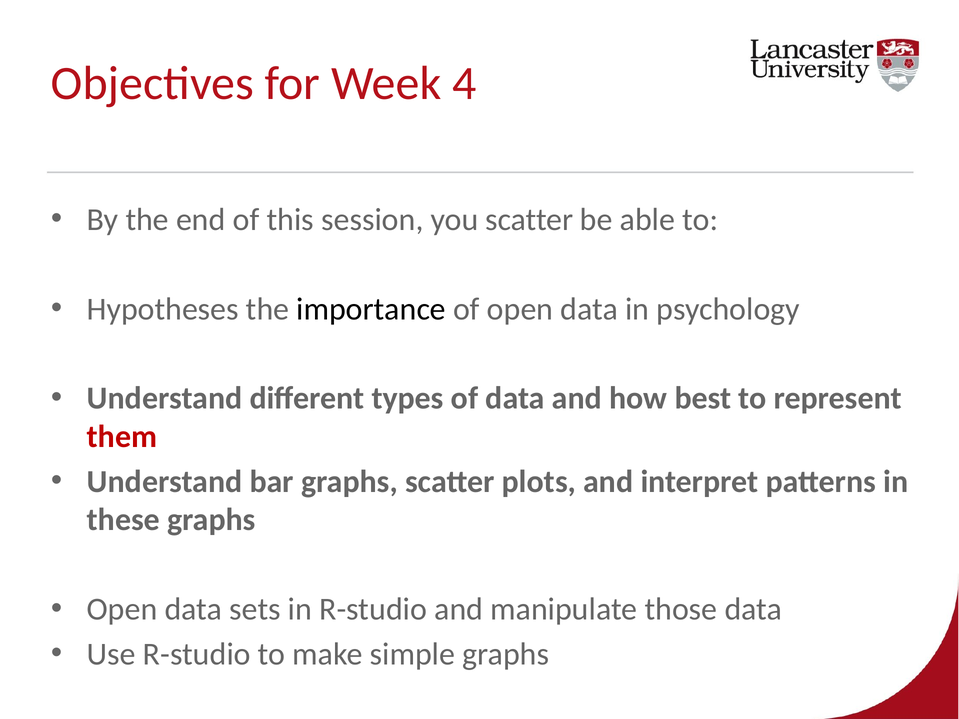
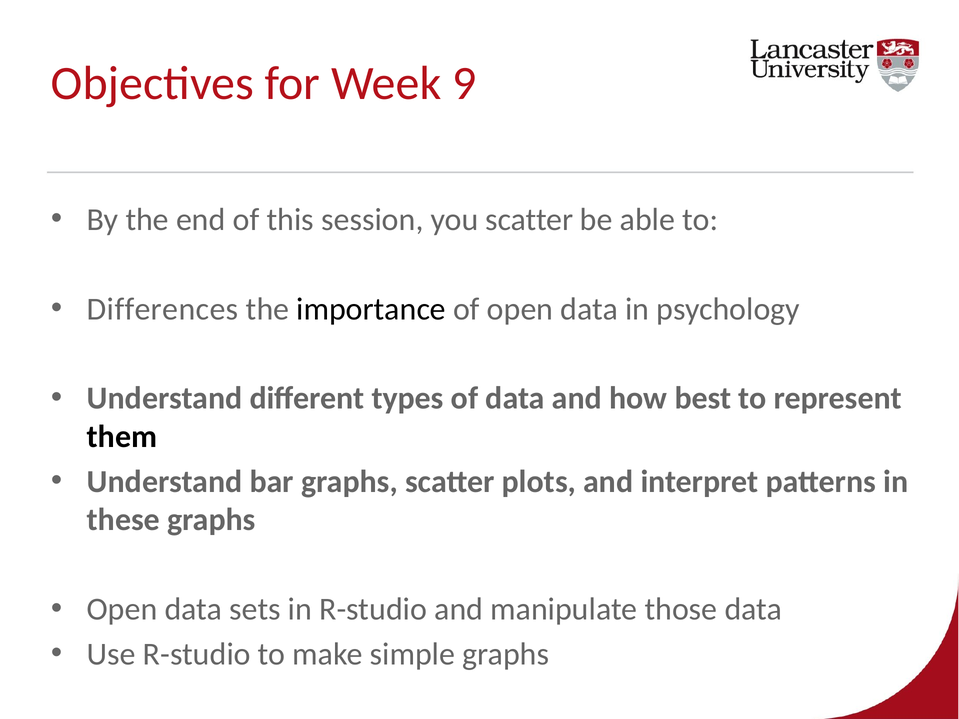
4: 4 -> 9 (464, 83)
Hypotheses: Hypotheses -> Differences (163, 309)
them colour: red -> black (122, 437)
